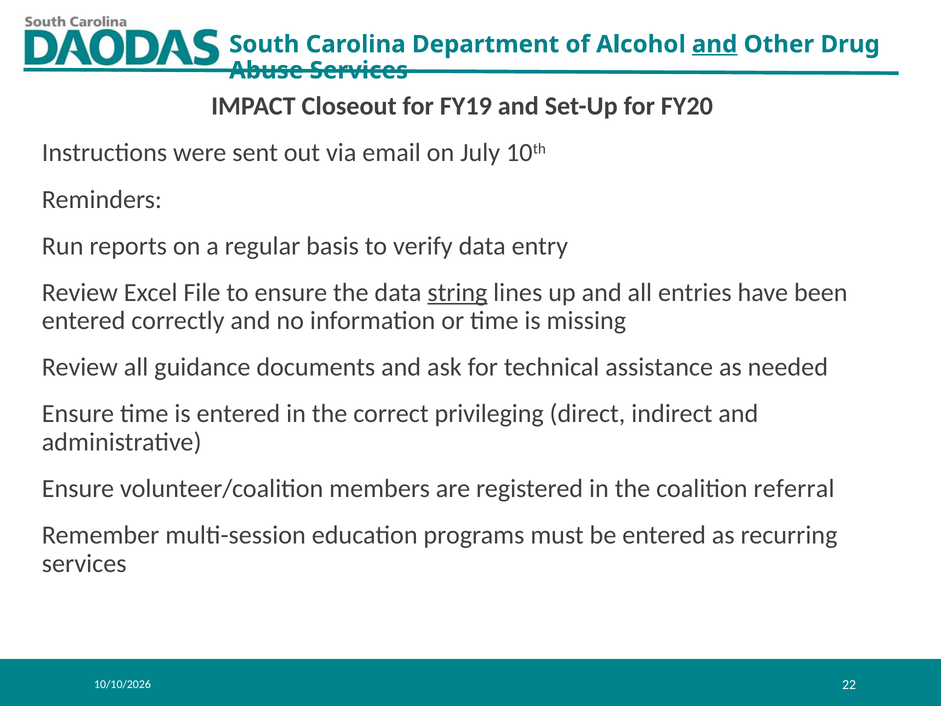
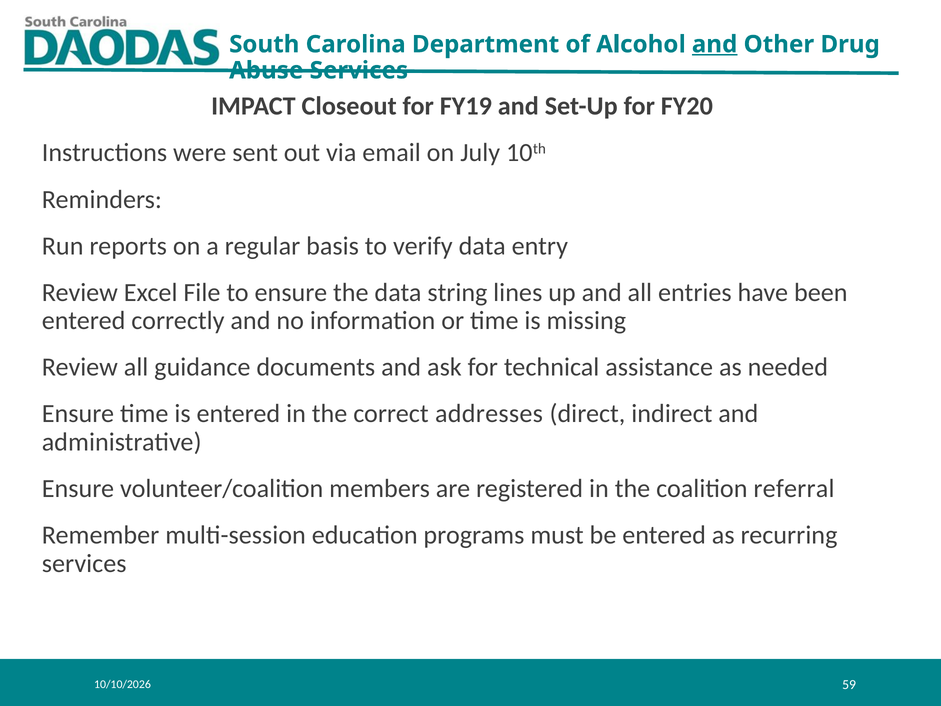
string underline: present -> none (457, 292)
privileging: privileging -> addresses (489, 414)
22: 22 -> 59 (849, 684)
